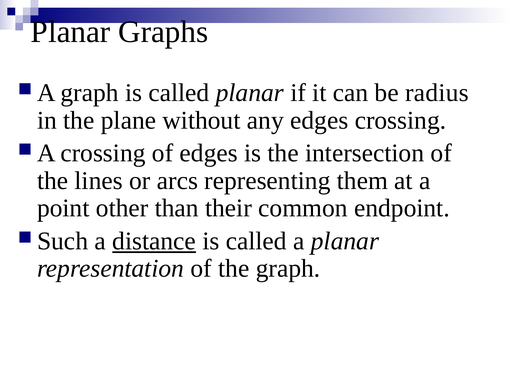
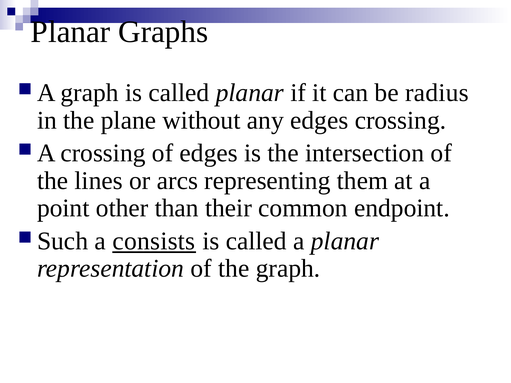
distance: distance -> consists (154, 241)
